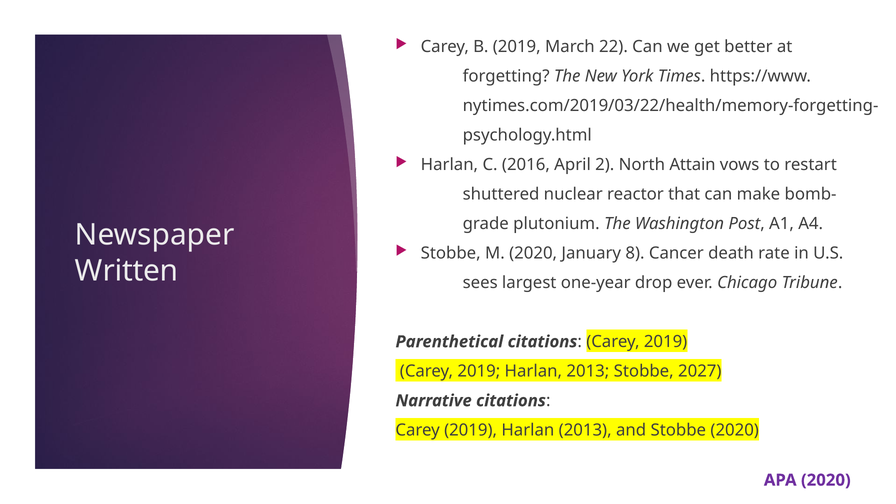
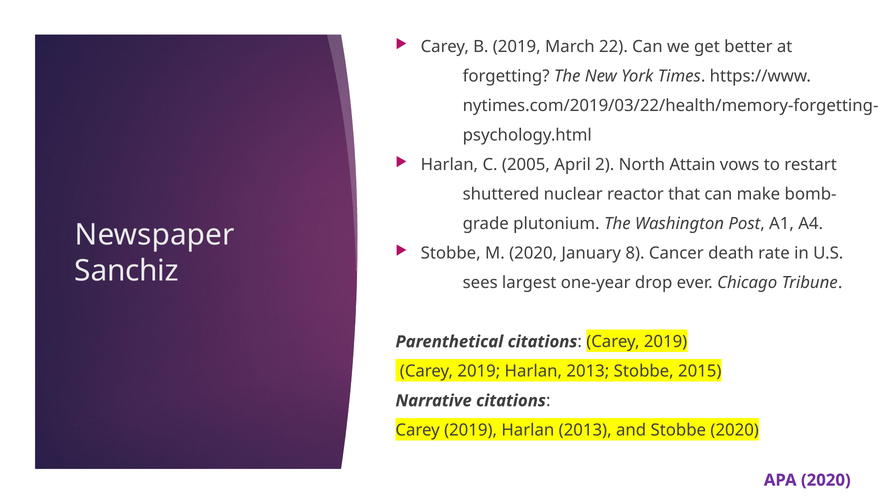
2016: 2016 -> 2005 (526, 165)
Written: Written -> Sanchiz (127, 271)
2027: 2027 -> 2015 (700, 371)
